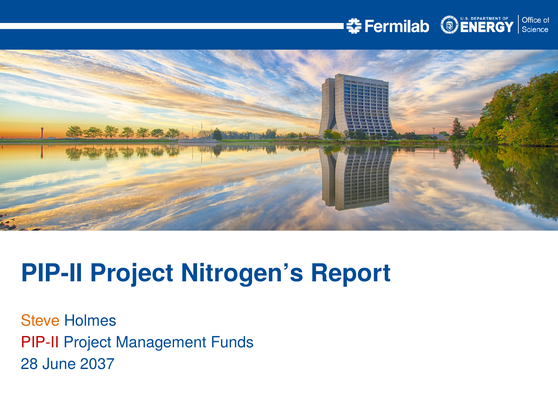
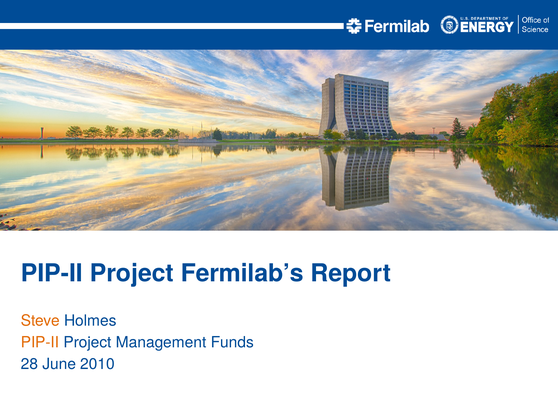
Nitrogen’s: Nitrogen’s -> Fermilab’s (242, 273)
PIP-II colour: red -> orange (40, 343)
2037: 2037 -> 2010 (98, 365)
